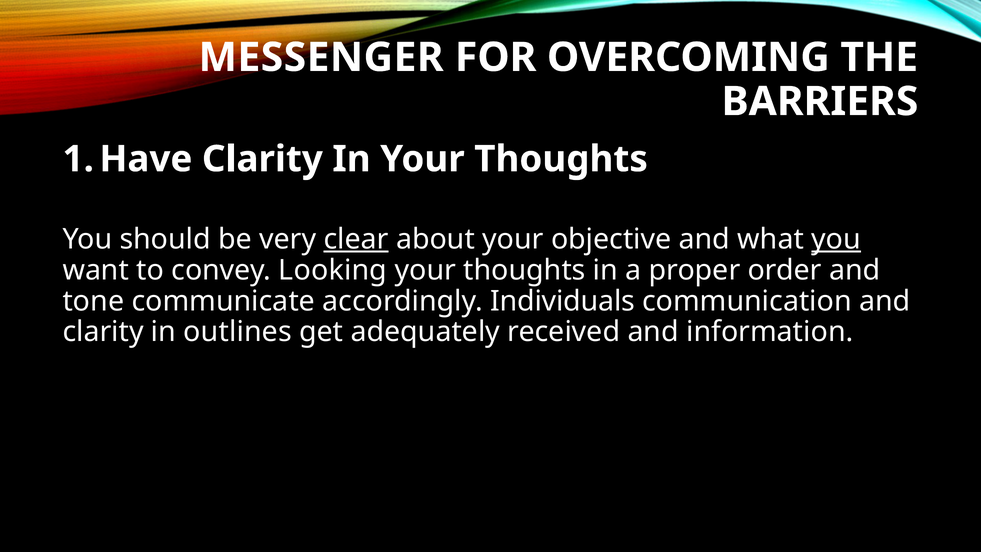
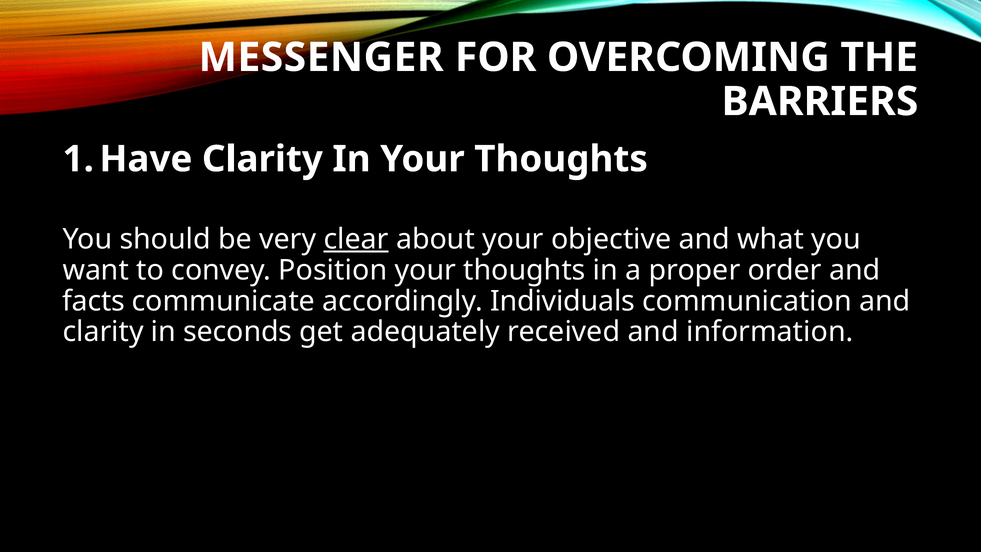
you underline: present -> none (836, 239)
Looking: Looking -> Position (333, 270)
tone: tone -> facts (94, 301)
outlines: outlines -> seconds (238, 332)
